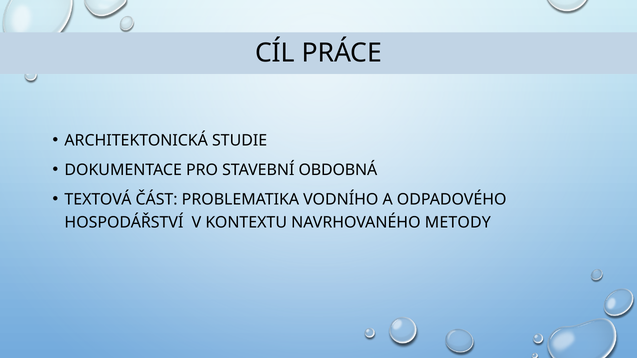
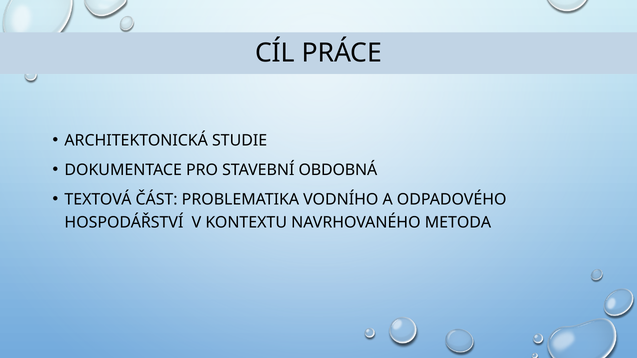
METODY: METODY -> METODA (458, 223)
